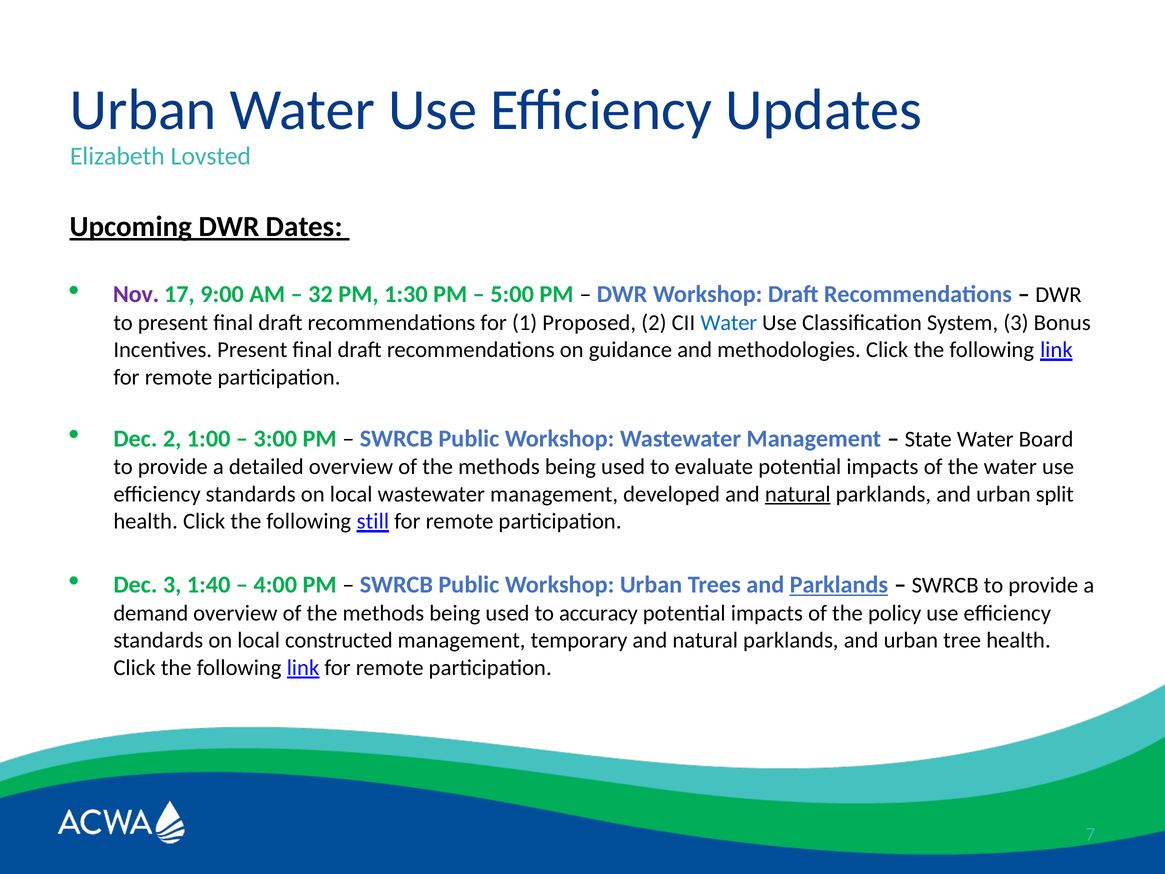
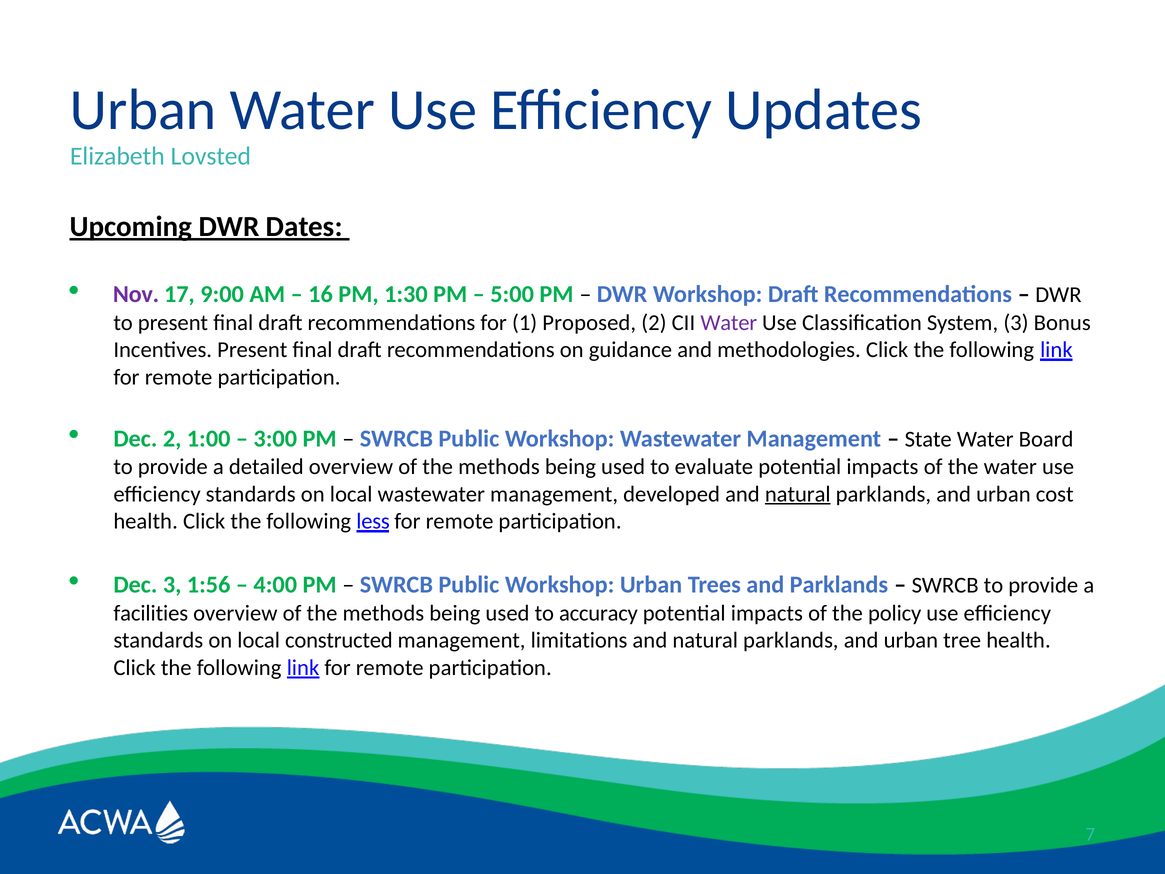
32: 32 -> 16 (321, 294)
Water colour: blue -> purple (729, 322)
split: split -> cost (1055, 494)
still: still -> less (373, 521)
1:40: 1:40 -> 1:56 (209, 585)
Parklands underline: present -> none (839, 585)
demand: demand -> facilities (151, 613)
temporary: temporary -> limitations (579, 640)
